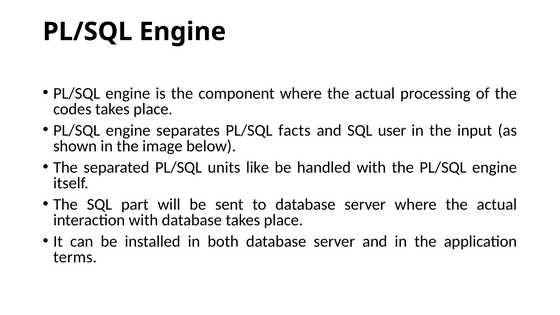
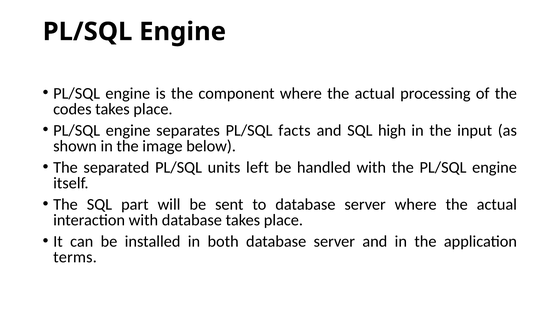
user: user -> high (392, 130)
like: like -> left (257, 167)
